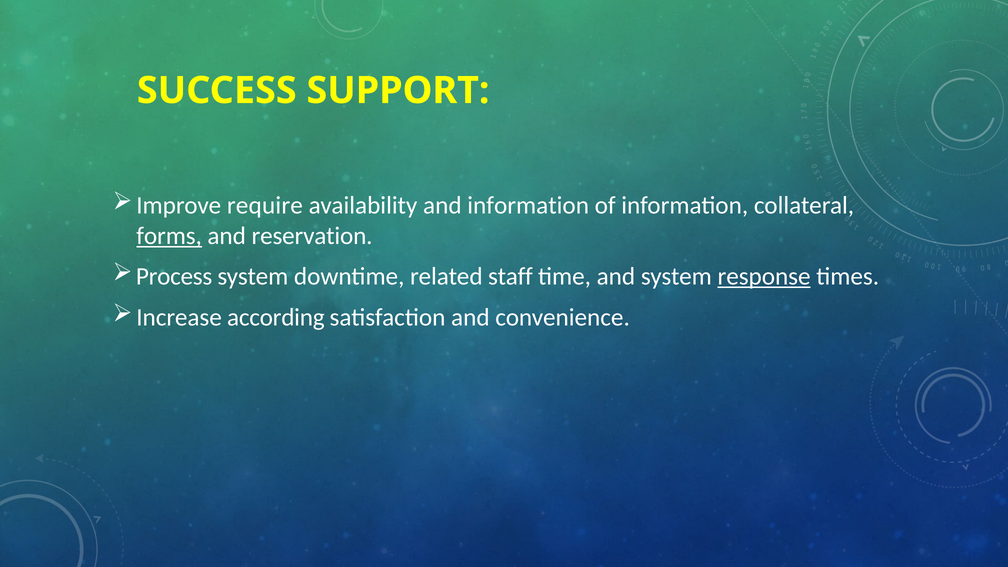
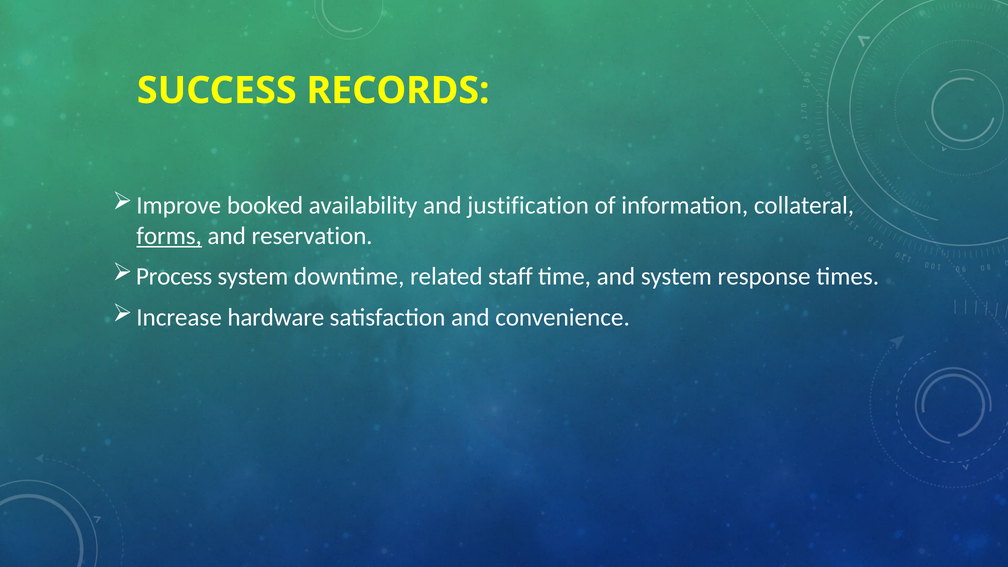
SUPPORT: SUPPORT -> RECORDS (398, 91)
require: require -> booked (265, 206)
and information: information -> justification (528, 206)
response underline: present -> none (764, 277)
according: according -> hardware (276, 317)
